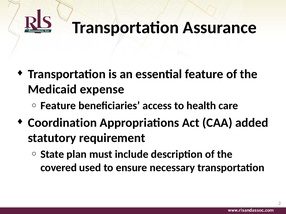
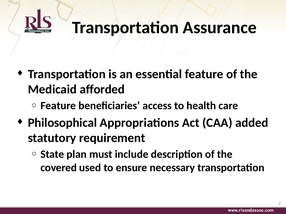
expense: expense -> afforded (102, 90)
Coordination: Coordination -> Philosophical (62, 123)
